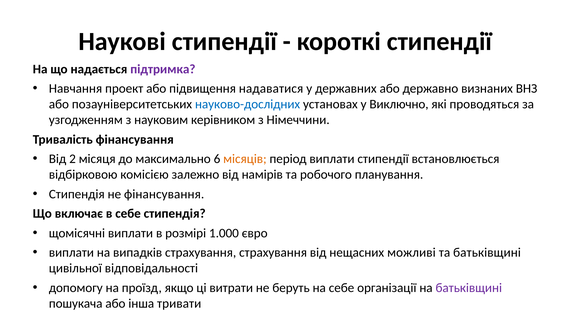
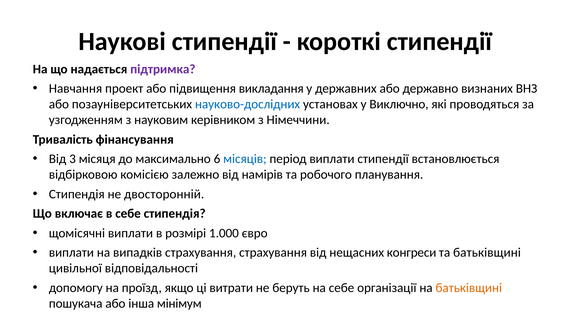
надаватися: надаватися -> викладання (271, 89)
2: 2 -> 3 (73, 159)
місяців colour: orange -> blue (245, 159)
не фінансування: фінансування -> двосторонній (164, 194)
можливі: можливі -> конгреси (412, 253)
батьківщині colour: purple -> orange (469, 288)
тривати: тривати -> мінімум (179, 304)
